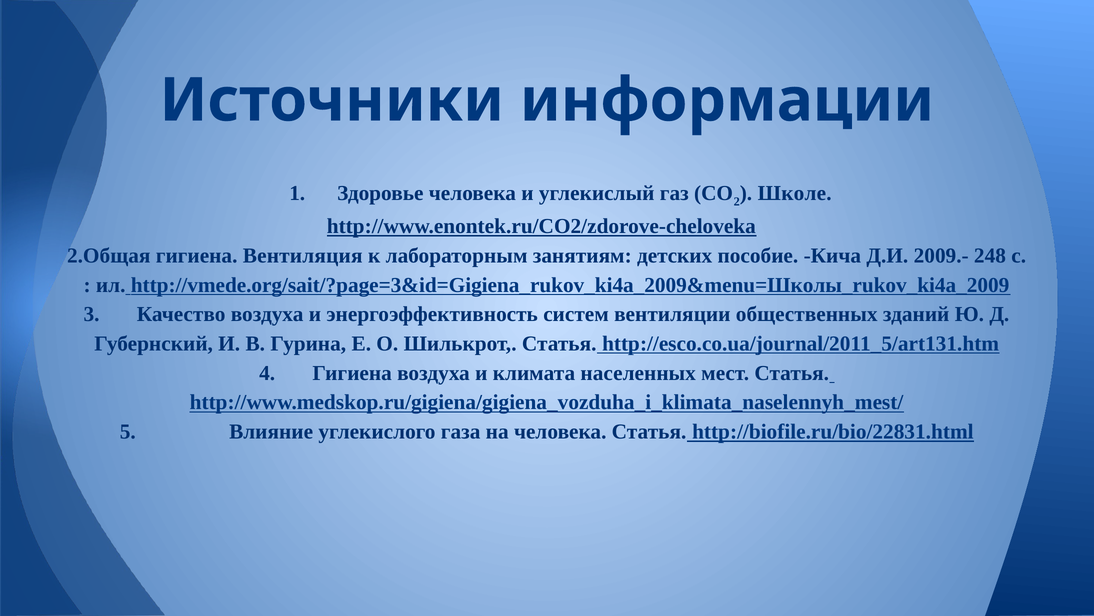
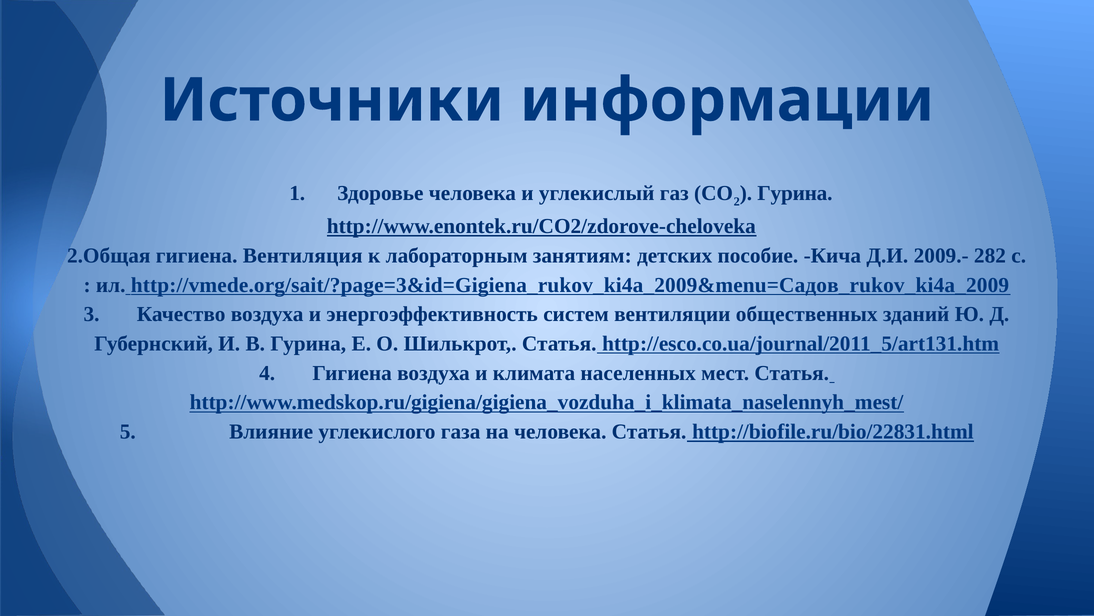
Школе: Школе -> Гурина (795, 193)
248: 248 -> 282 (990, 255)
http://vmede.org/sait/?page=3&id=Gigiena_rukov_ki4a_2009&menu=Школы_rukov_ki4a_2009: http://vmede.org/sait/?page=3&id=Gigiena_rukov_ki4a_2009&menu=Школы_rukov_ki4a_2009 -> http://vmede.org/sait/?page=3&id=Gigiena_rukov_ki4a_2009&menu=Садов_rukov_ki4a_2009 (570, 285)
